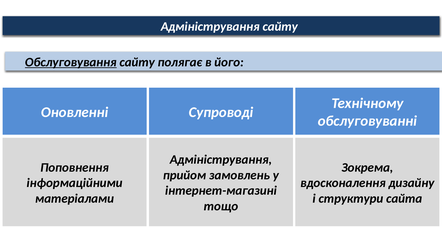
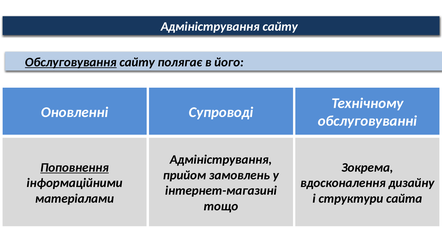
Поповнення underline: none -> present (75, 167)
